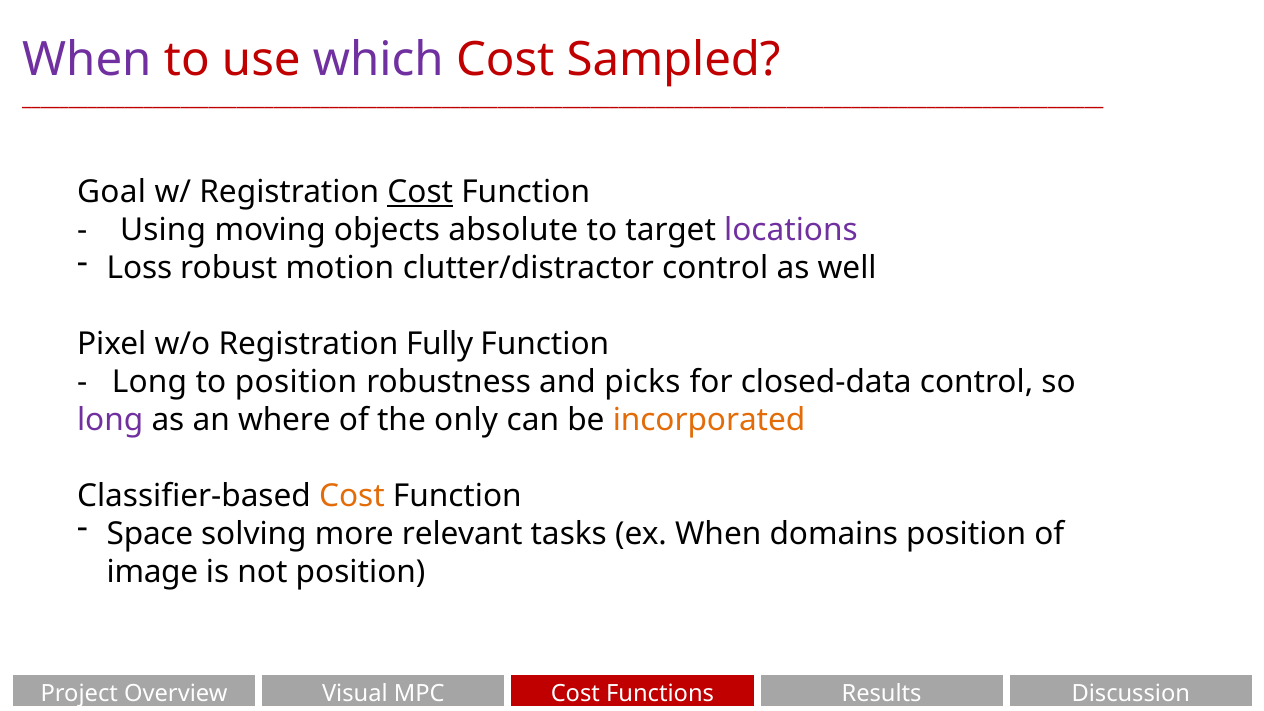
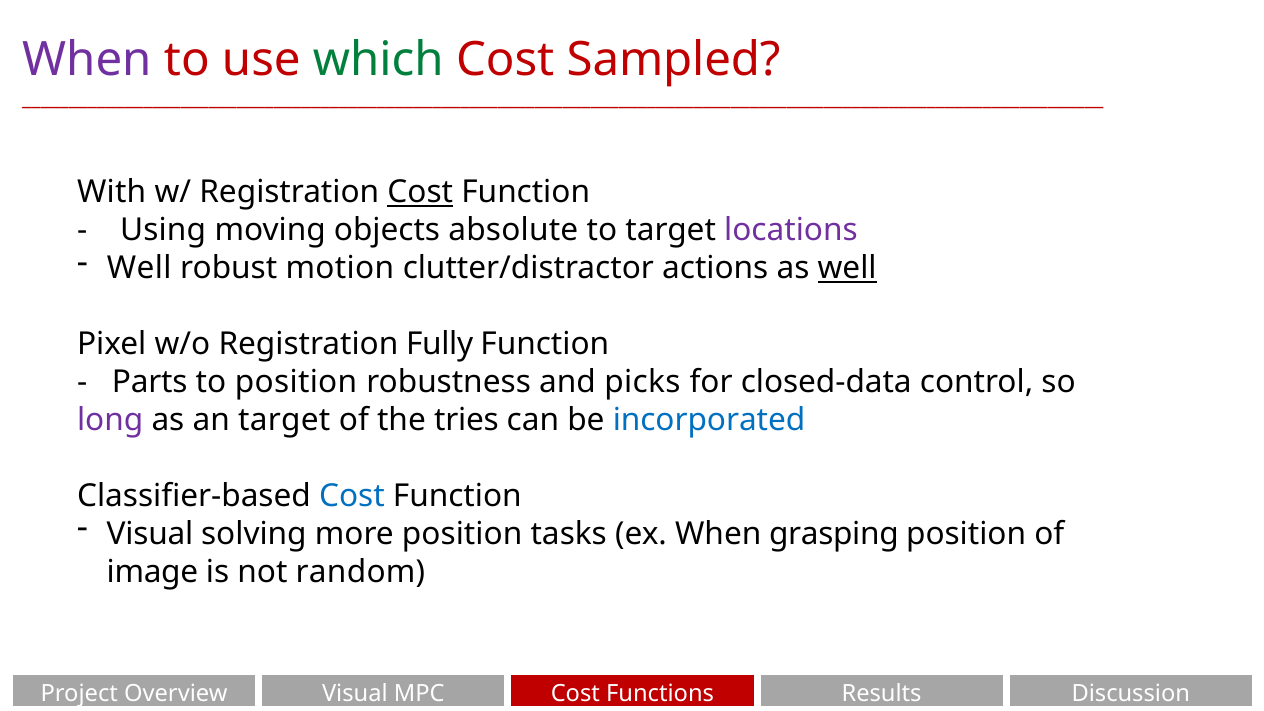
which colour: purple -> green (378, 60)
Goal: Goal -> With (112, 192)
Loss: Loss -> Well (139, 268)
clutter/distractor control: control -> actions (715, 268)
well underline: none -> present (847, 268)
Long: Long -> Parts (150, 382)
an where: where -> target (284, 420)
only: only -> tries (466, 420)
incorporated colour: orange -> blue (709, 420)
Cost colour: orange -> blue (352, 496)
Space: Space -> Visual (150, 534)
more relevant: relevant -> position (462, 534)
domains: domains -> grasping (834, 534)
not position: position -> random (360, 572)
